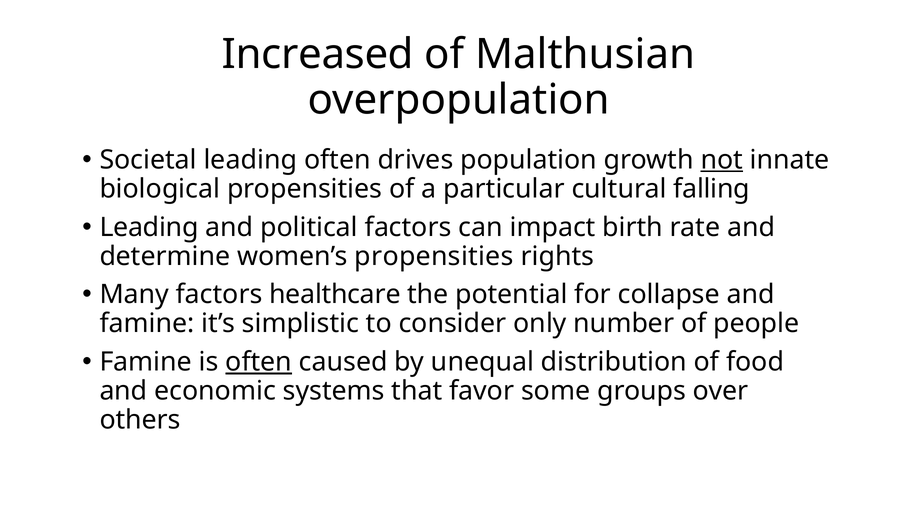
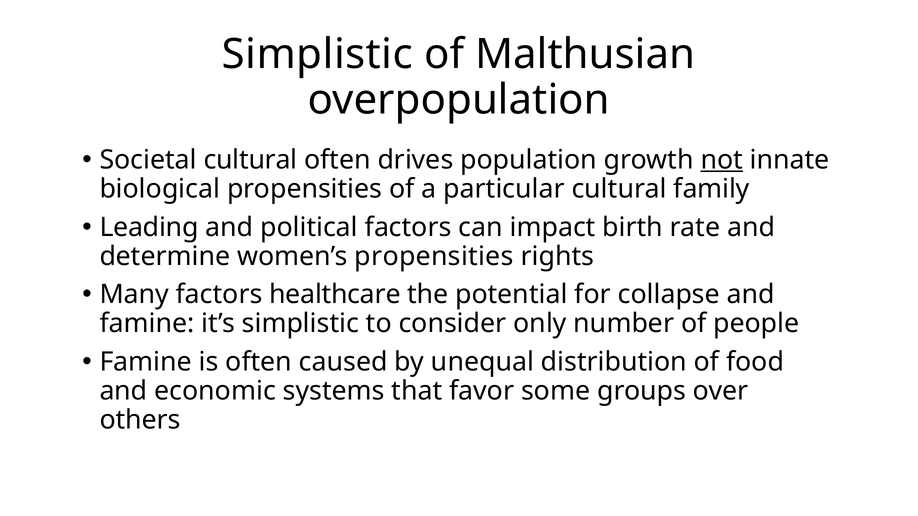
Increased: Increased -> Simplistic (317, 54)
Societal leading: leading -> cultural (250, 160)
falling: falling -> family (712, 189)
often underline: present -> none (259, 362)
